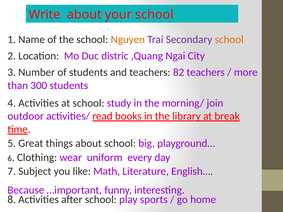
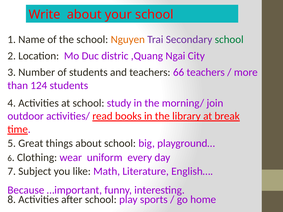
school colour: orange -> green (229, 39)
82: 82 -> 66 (179, 72)
300: 300 -> 124 (39, 86)
